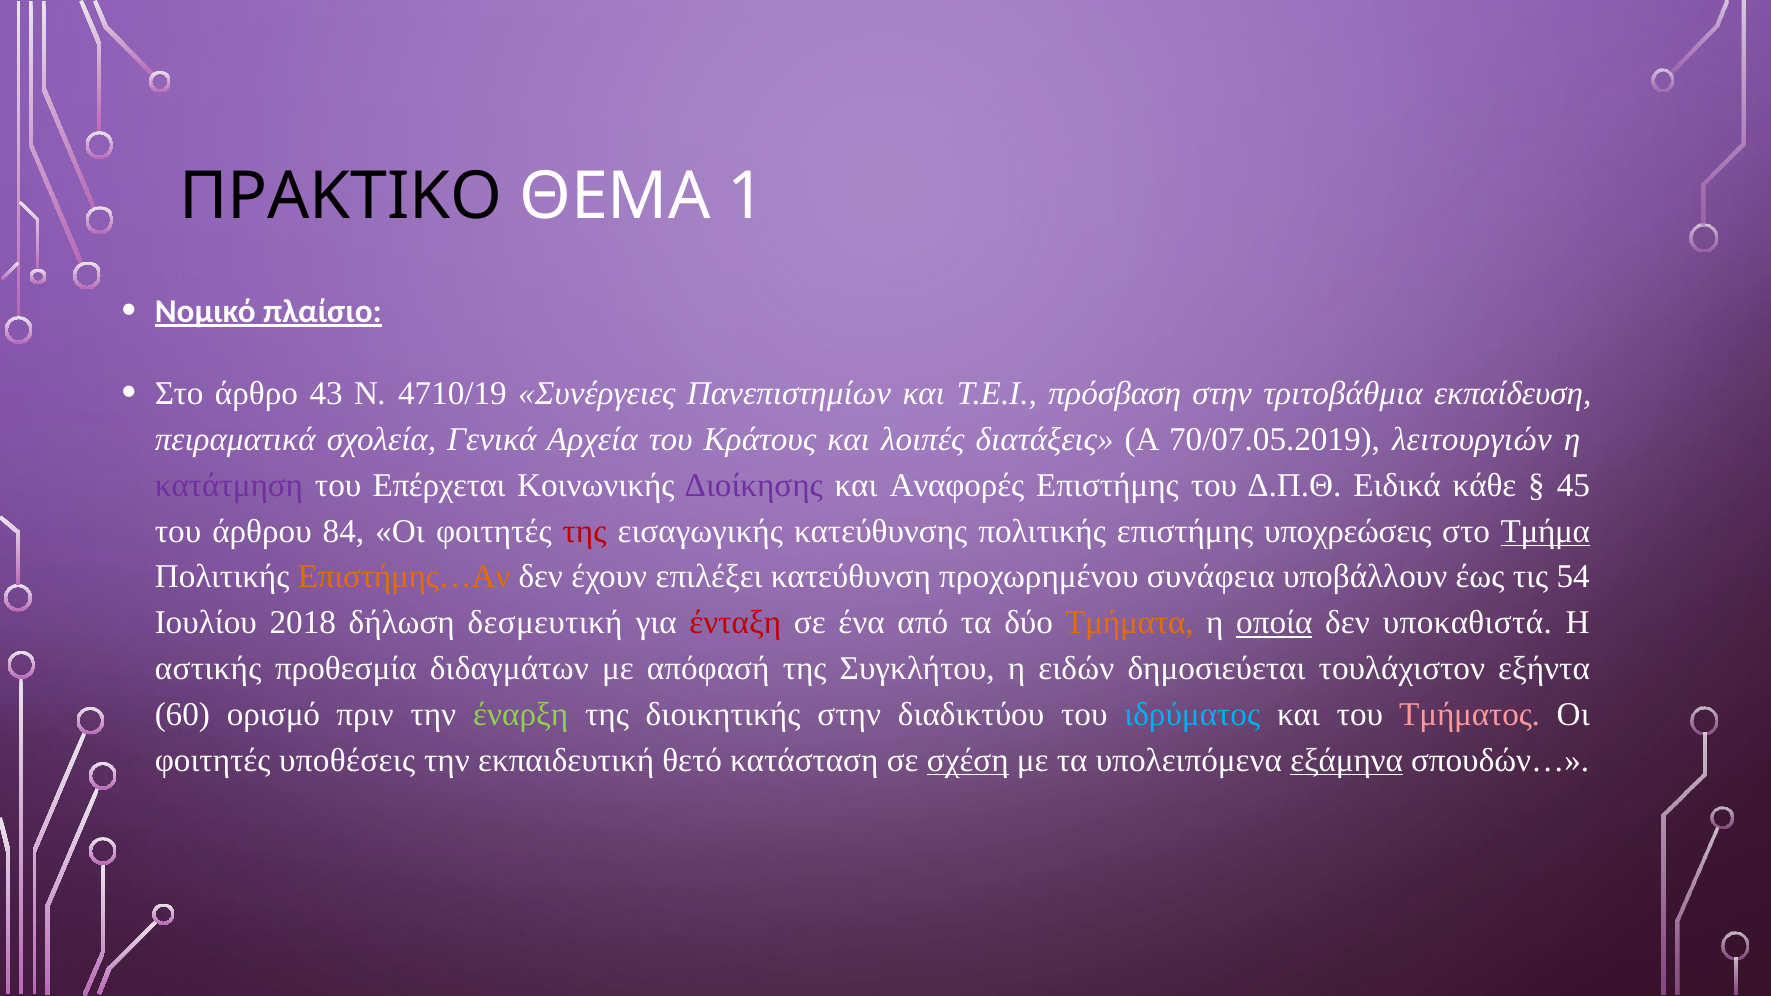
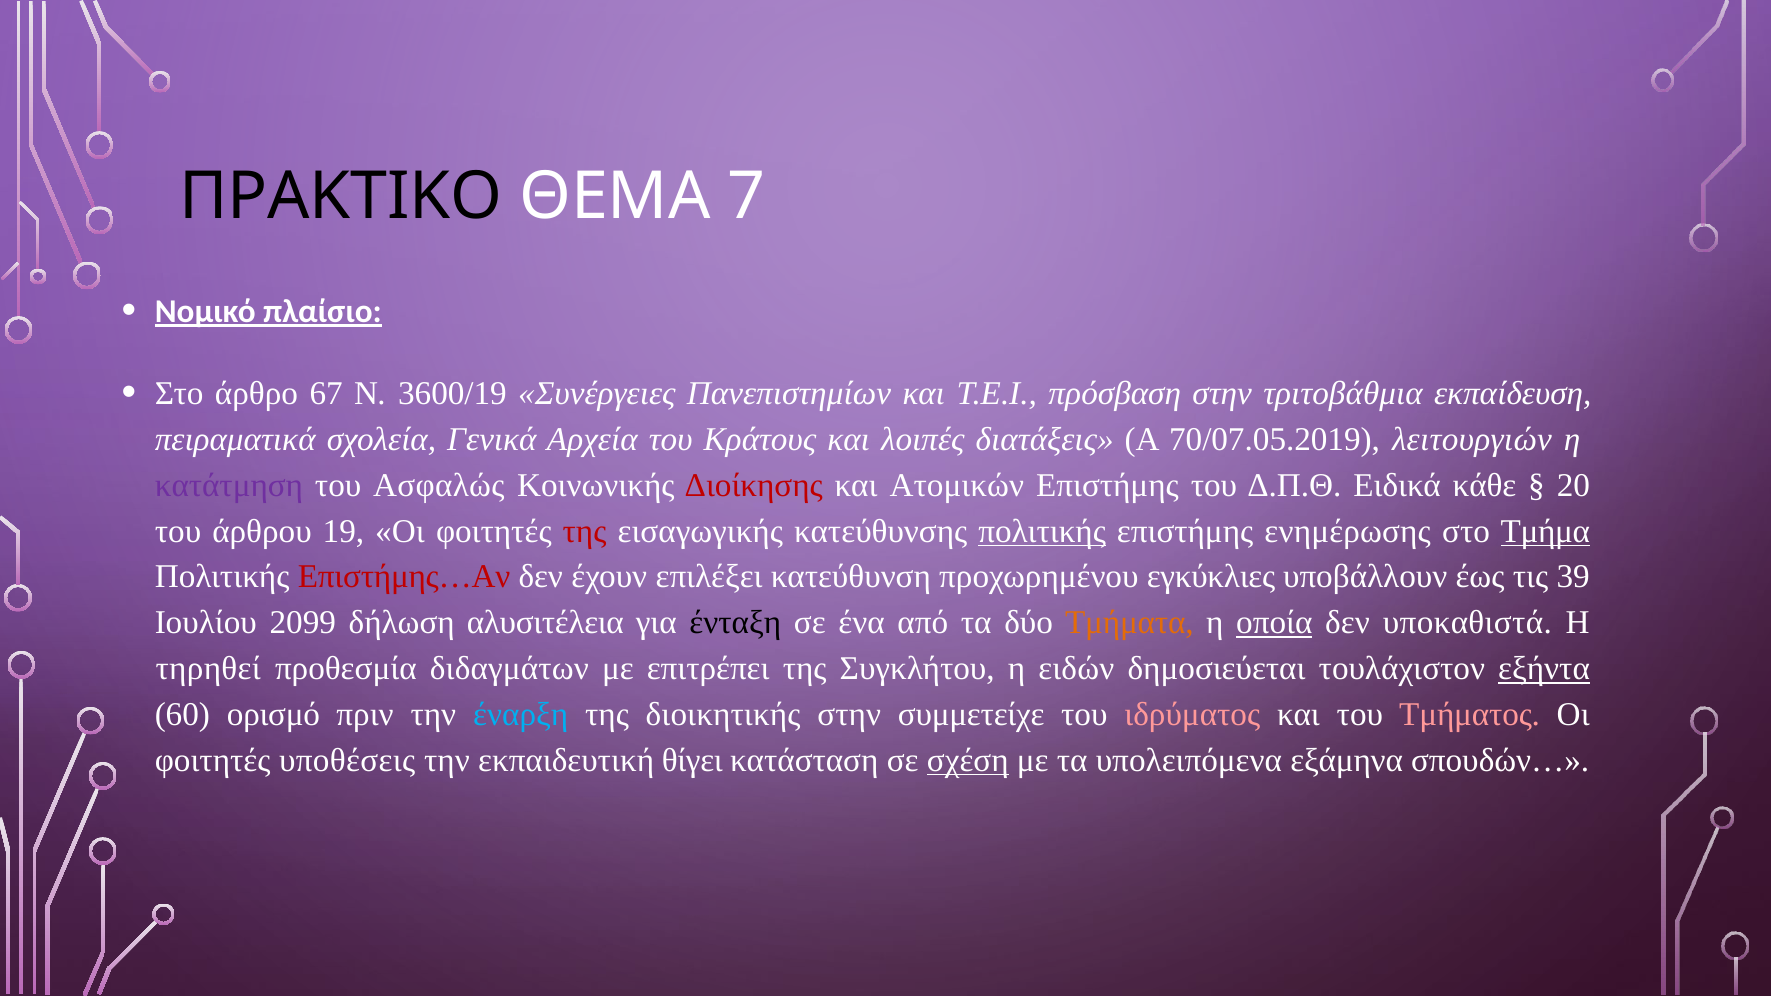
1: 1 -> 7 (747, 197)
43: 43 -> 67 (326, 394)
4710/19: 4710/19 -> 3600/19 (452, 394)
Επέρχεται: Επέρχεται -> Ασφαλώς (439, 486)
Διοίκησης colour: purple -> red (754, 486)
Αναφορές: Αναφορές -> Ατομικών (957, 486)
45: 45 -> 20 (1573, 486)
84: 84 -> 19 (343, 531)
πολιτικής underline: none -> present (1042, 531)
υποχρεώσεις: υποχρεώσεις -> ενημέρωσης (1348, 531)
Επιστήμης…Αν colour: orange -> red (404, 577)
συνάφεια: συνάφεια -> εγκύκλιες (1211, 577)
54: 54 -> 39 (1573, 577)
2018: 2018 -> 2099 (303, 623)
δεσμευτική: δεσμευτική -> αλυσιτέλεια (545, 623)
ένταξη colour: red -> black (735, 623)
αστικής: αστικής -> τηρηθεί (208, 669)
απόφασή: απόφασή -> επιτρέπει (708, 669)
εξήντα underline: none -> present (1544, 669)
έναρξη colour: light green -> light blue (521, 715)
διαδικτύου: διαδικτύου -> συμμετείχε (971, 715)
ιδρύματος colour: light blue -> pink (1192, 715)
θετό: θετό -> θίγει (692, 760)
εξάμηνα underline: present -> none (1347, 760)
